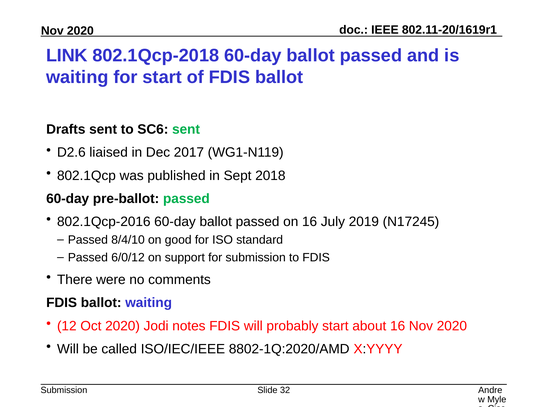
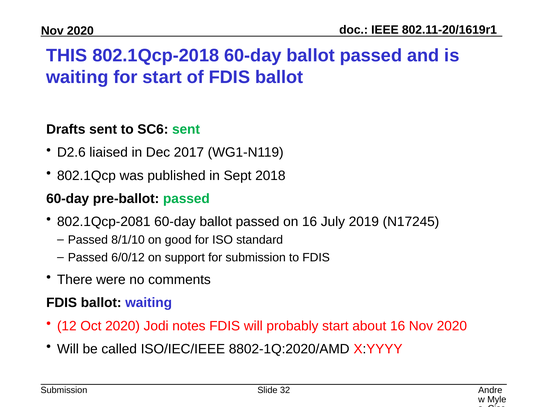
LINK: LINK -> THIS (67, 56)
802.1Qcp-2016: 802.1Qcp-2016 -> 802.1Qcp-2081 (104, 222)
8/4/10: 8/4/10 -> 8/1/10 (128, 240)
